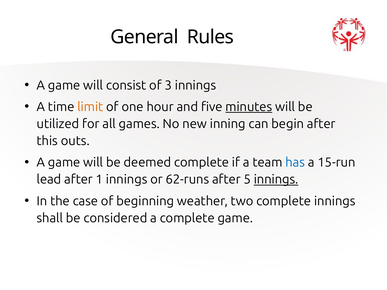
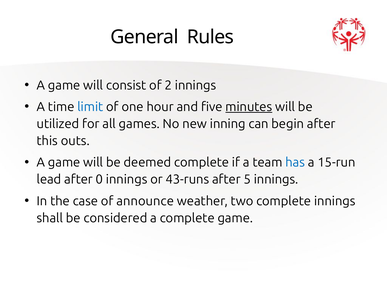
3: 3 -> 2 (168, 85)
limit colour: orange -> blue (90, 107)
1: 1 -> 0 (99, 180)
62-runs: 62-runs -> 43-runs (187, 180)
innings underline: present -> none (276, 180)
beginning: beginning -> announce (145, 201)
